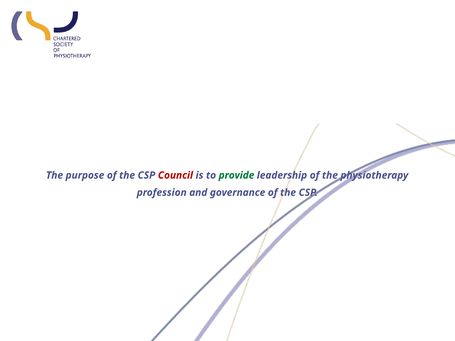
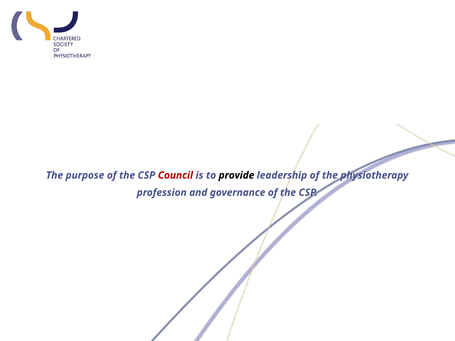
provide colour: green -> black (236, 175)
